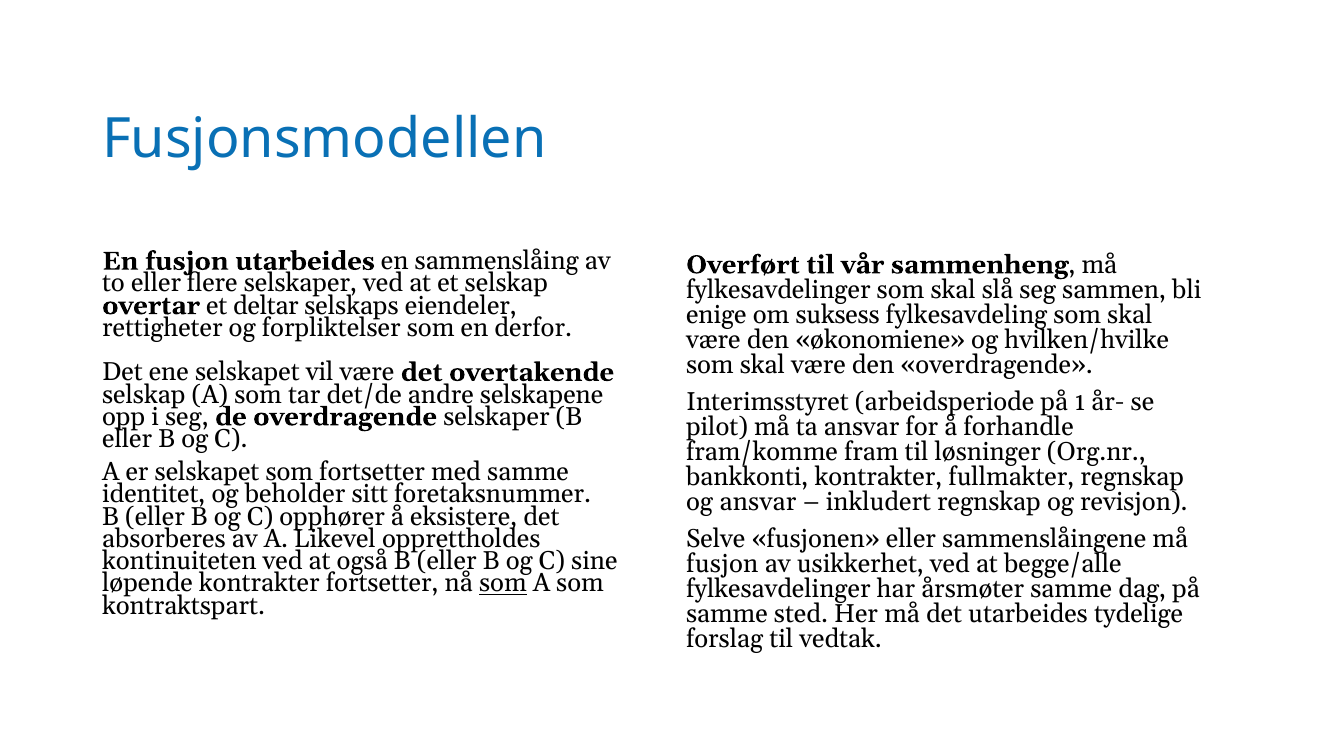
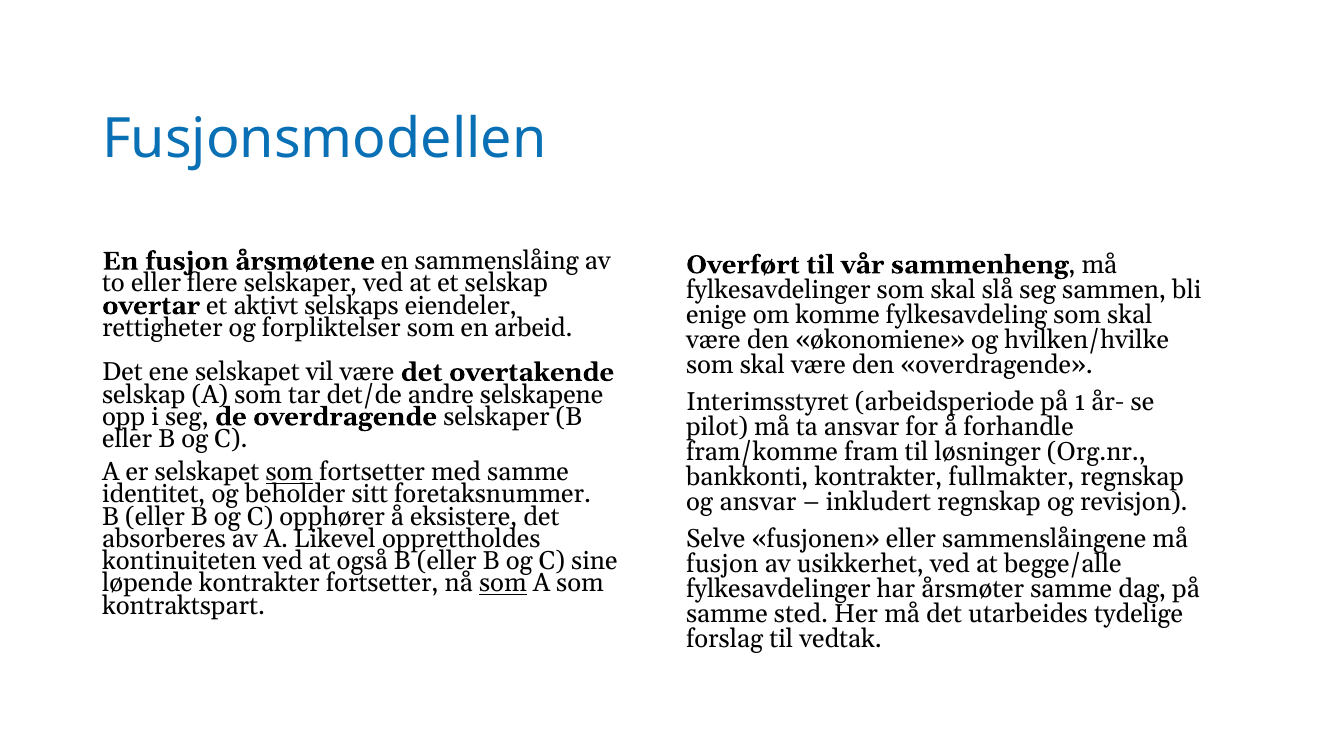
fusjon utarbeides: utarbeides -> årsmøtene (305, 261)
deltar: deltar -> aktivt (266, 306)
suksess: suksess -> komme (838, 315)
derfor: derfor -> arbeid (533, 328)
som underline: none -> present (289, 473)
